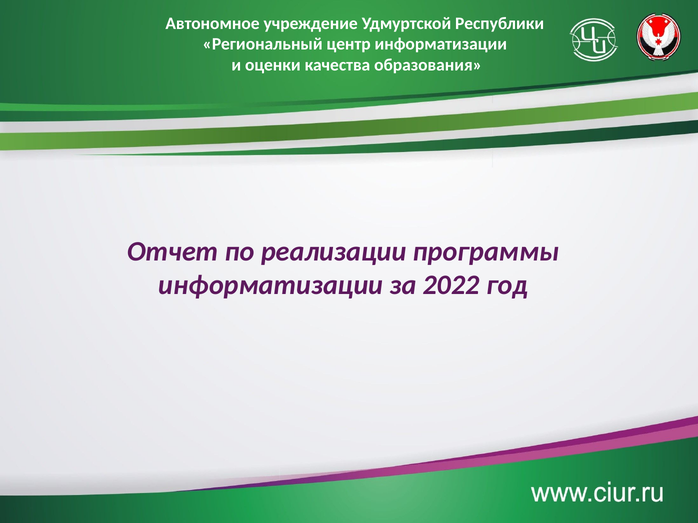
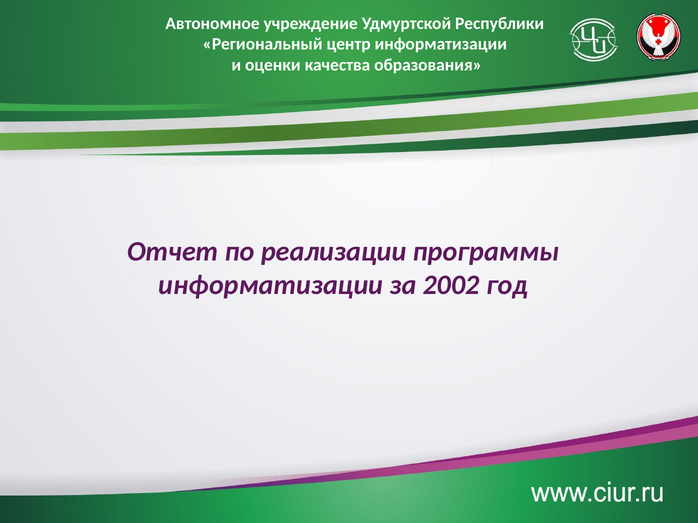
2022: 2022 -> 2002 (451, 285)
